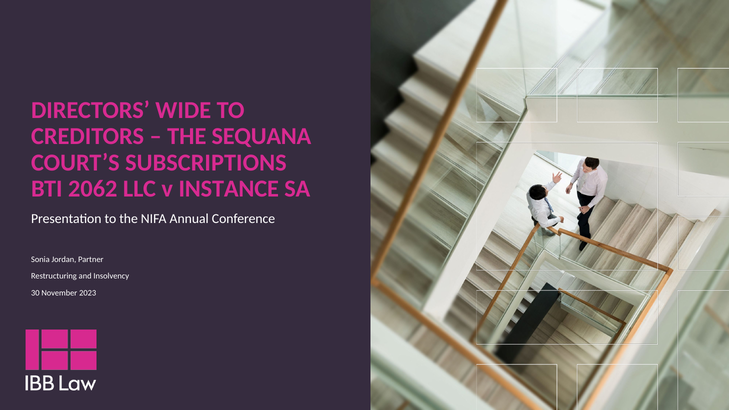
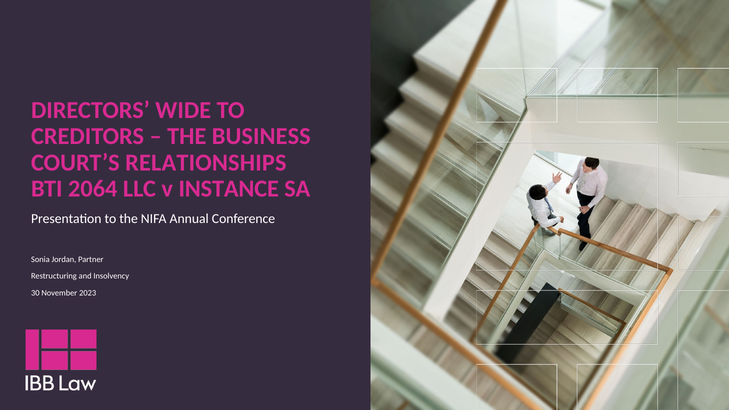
SEQUANA: SEQUANA -> BUSINESS (261, 136)
SUBSCRIPTIONS: SUBSCRIPTIONS -> RELATIONSHIPS (206, 163)
2062: 2062 -> 2064 (93, 189)
